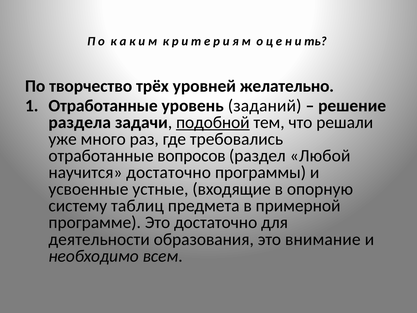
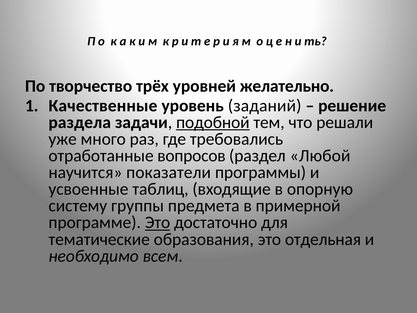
Отработанные: Отработанные -> Качественные (103, 106)
научится достаточно: достаточно -> показатели (169, 172)
устные: устные -> таблиц (160, 189)
таблиц: таблиц -> группы (137, 206)
Это underline: none -> present (158, 222)
деятельности: деятельности -> тематические (99, 239)
внимание: внимание -> отдельная (323, 239)
